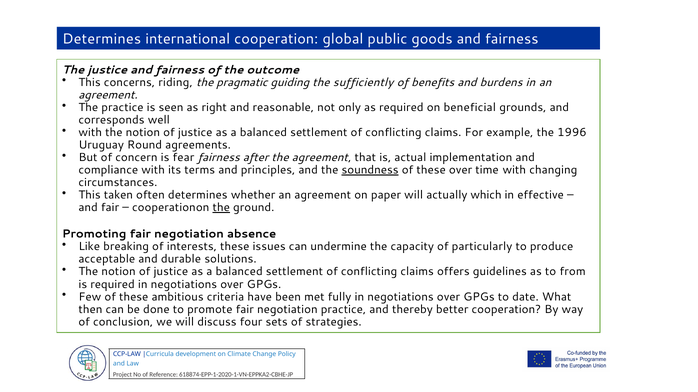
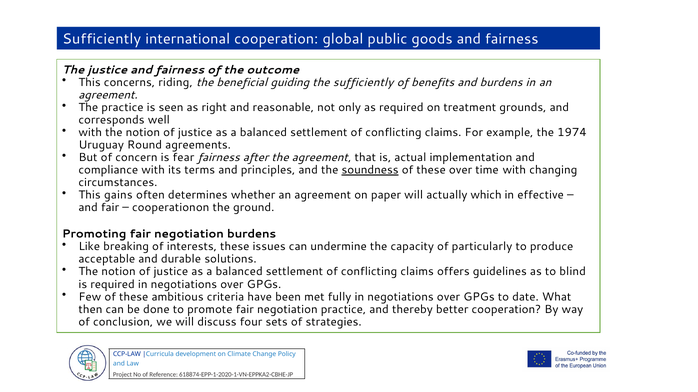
Determines: Determines -> Sufficiently (102, 39)
pragmatic: pragmatic -> beneficial (242, 82)
beneficial: beneficial -> treatment (470, 108)
1996: 1996 -> 1974 (572, 133)
taken: taken -> gains (118, 195)
the underline: present -> none (221, 208)
negotiation absence: absence -> burdens (252, 234)
from: from -> blind (573, 272)
